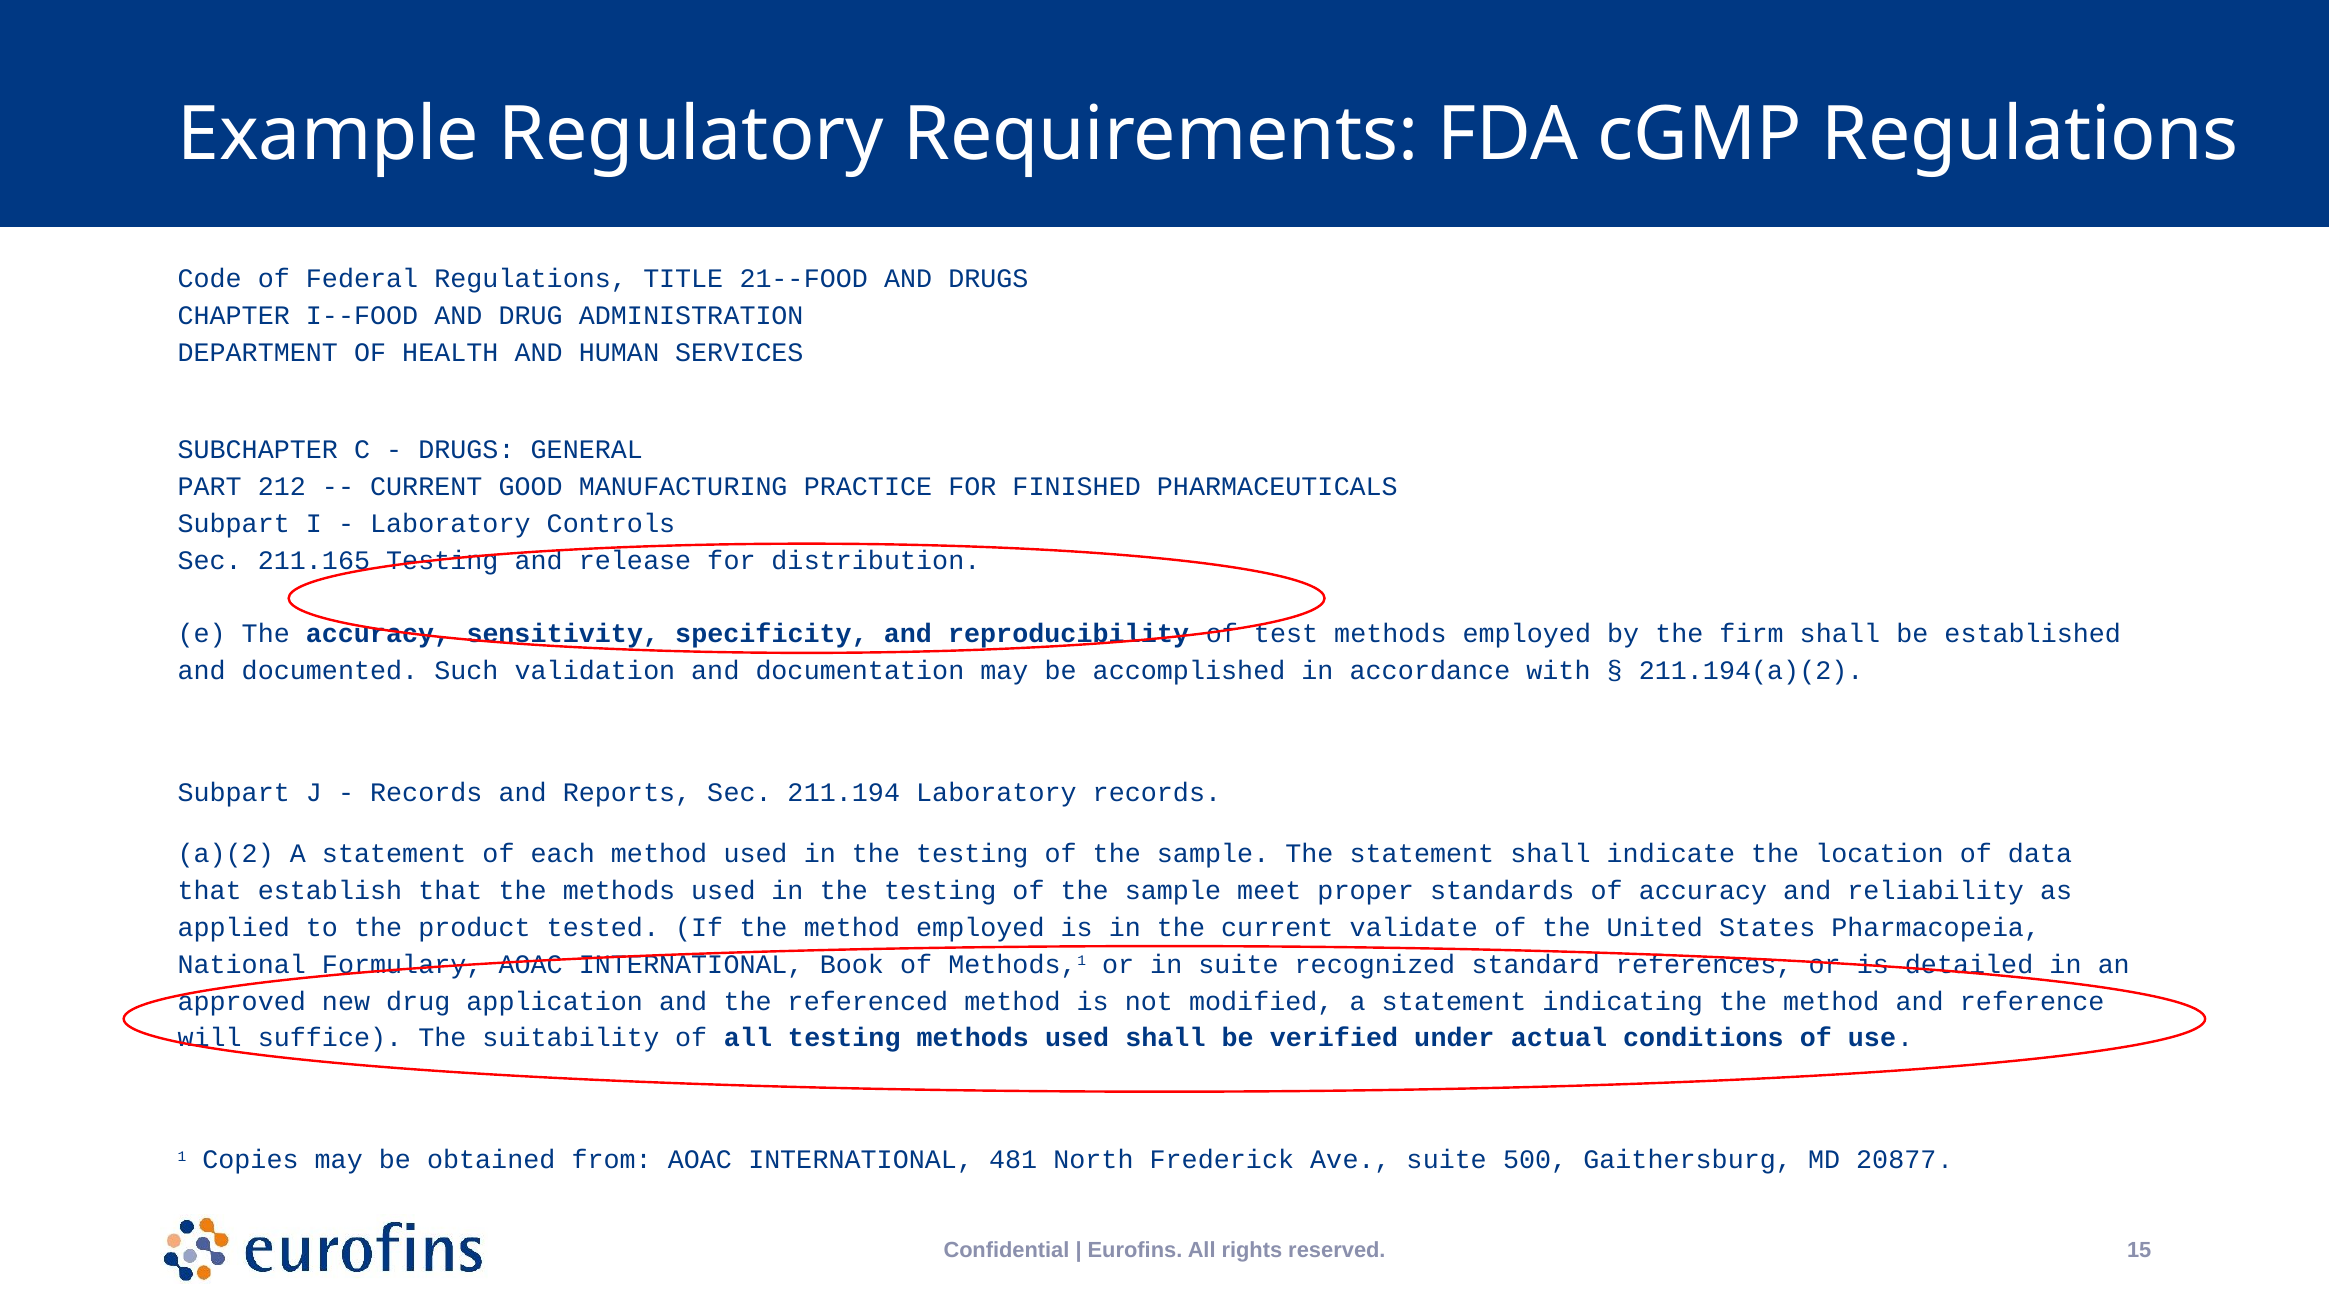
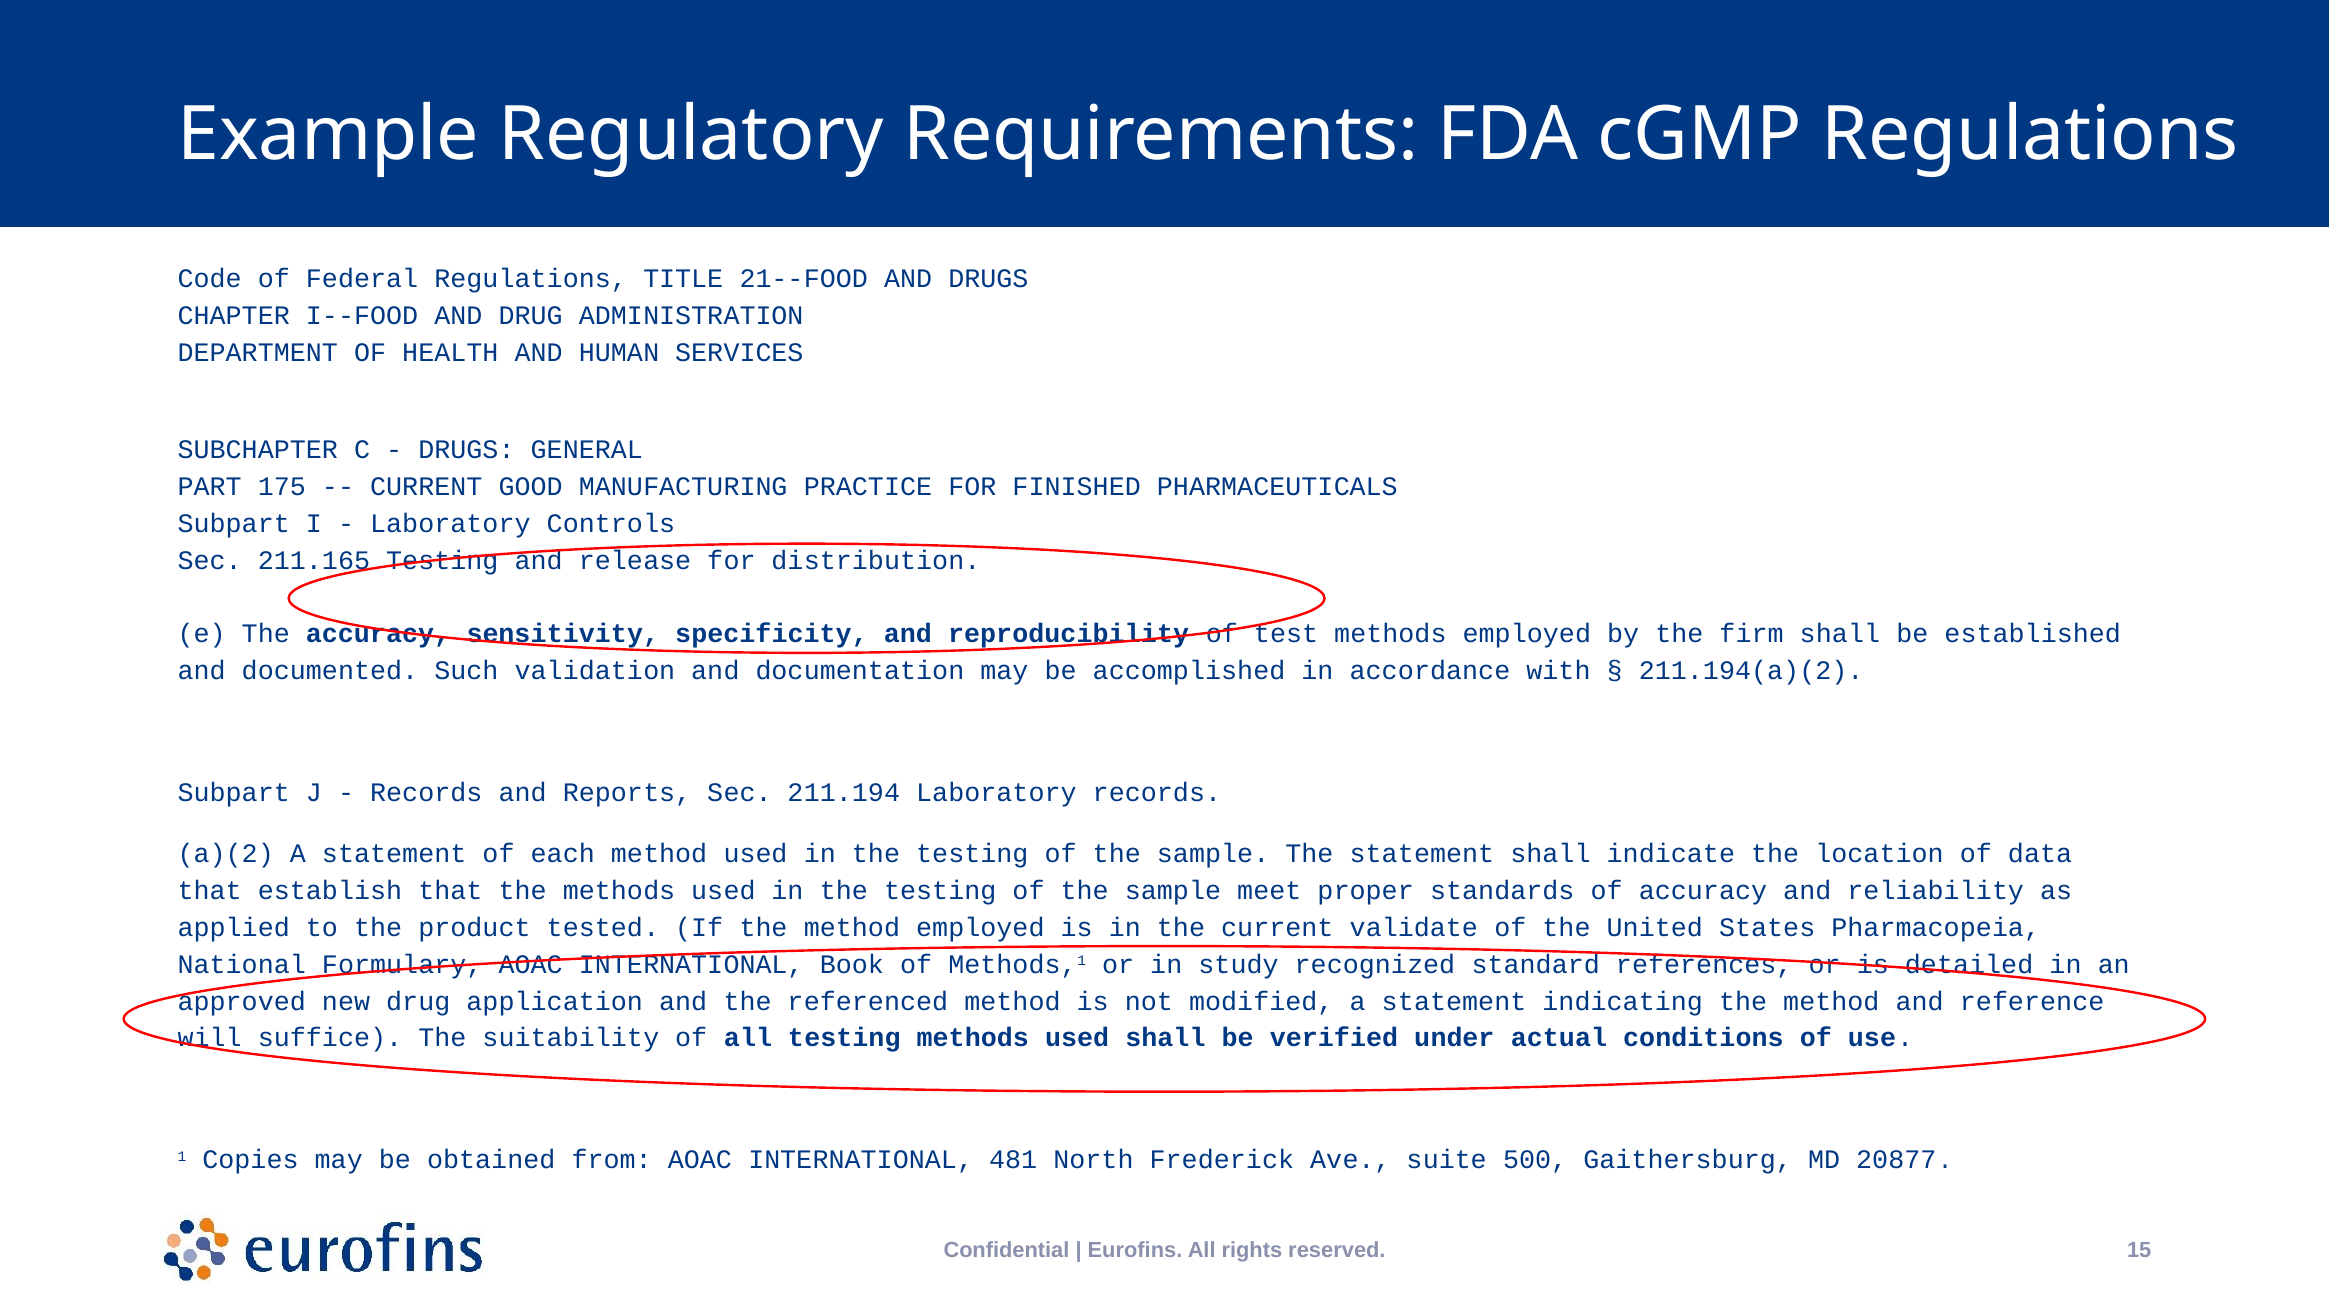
212: 212 -> 175 (282, 487)
in suite: suite -> study (1239, 964)
